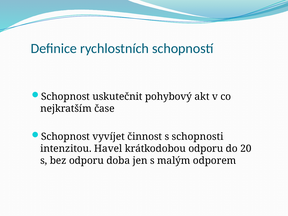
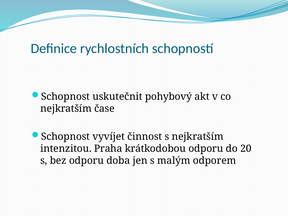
s schopnosti: schopnosti -> nejkratším (198, 137)
Havel: Havel -> Praha (108, 149)
